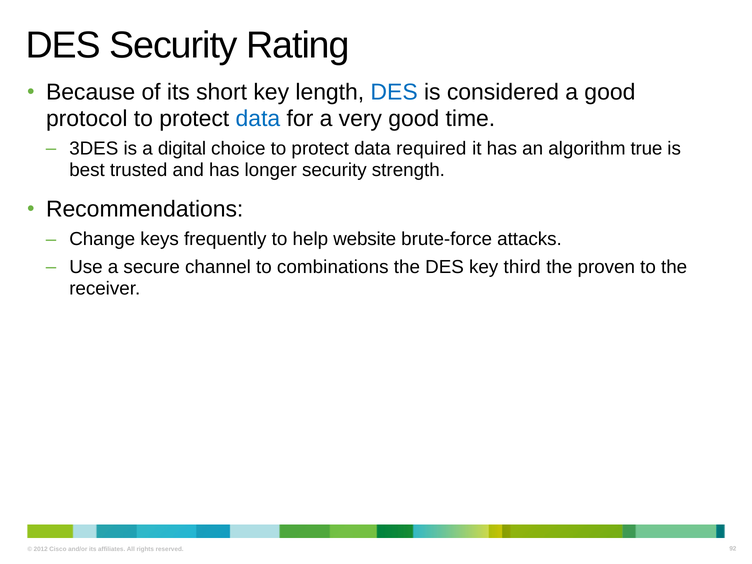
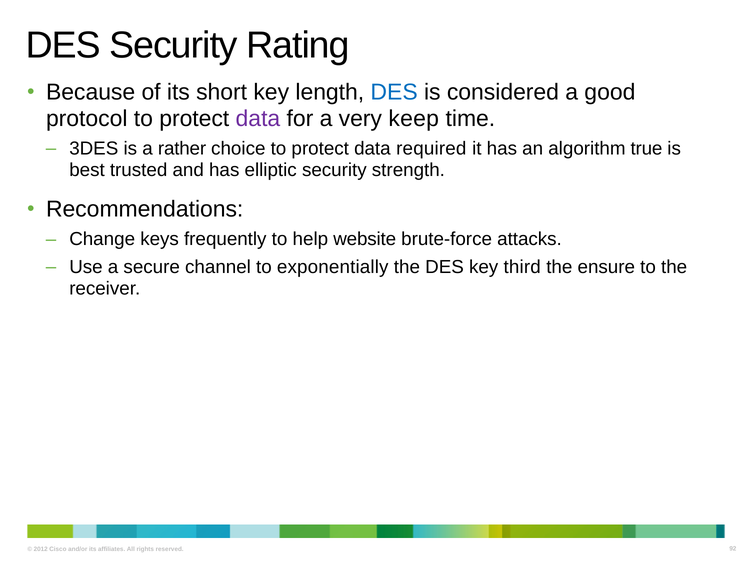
data colour: blue -> purple (258, 119)
very good: good -> keep (414, 119)
digital: digital -> rather (182, 149)
longer: longer -> elliptic (271, 170)
combinations: combinations -> exponentially (333, 267)
proven: proven -> ensure (606, 267)
